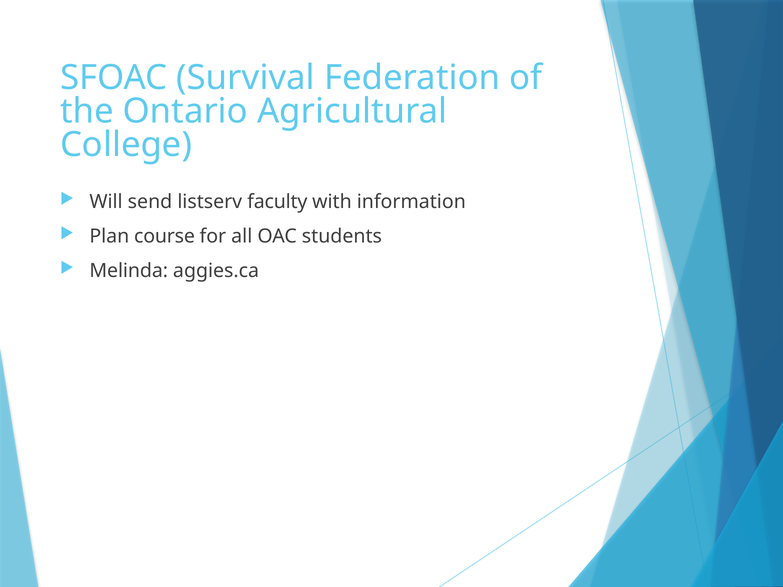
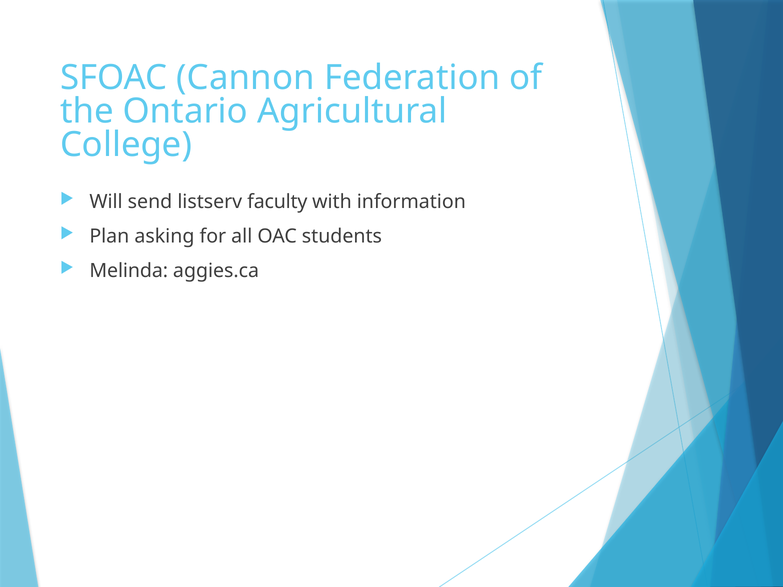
Survival: Survival -> Cannon (246, 78)
course: course -> asking (164, 236)
